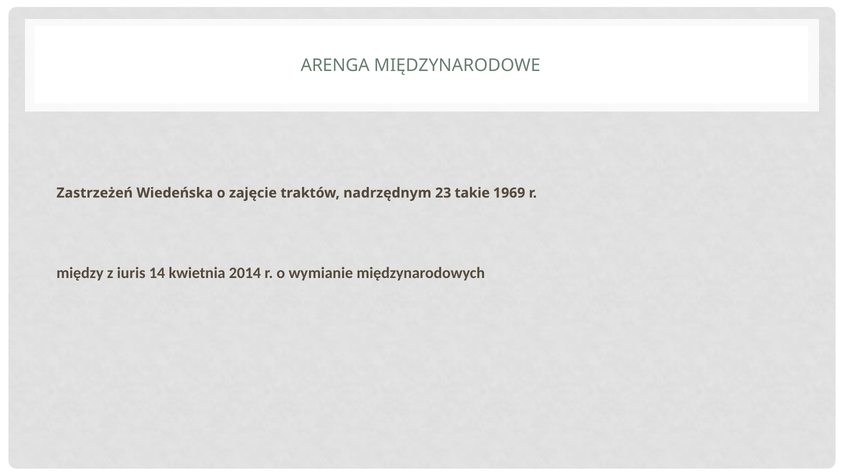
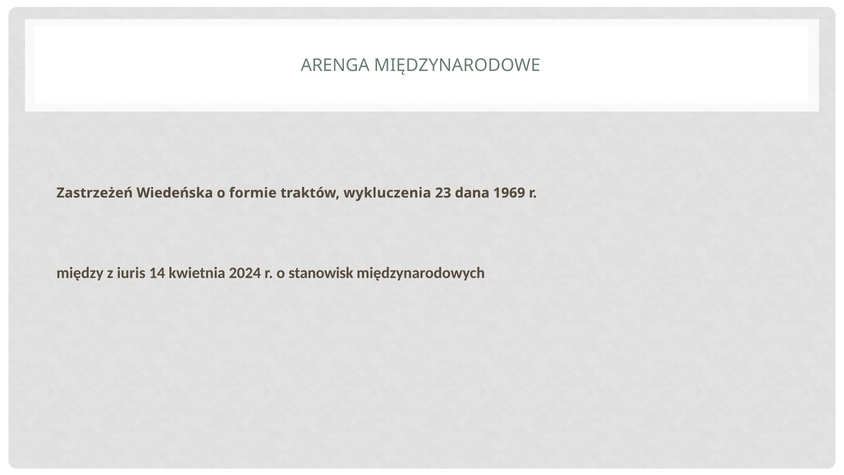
zajęcie: zajęcie -> formie (253, 193)
nadrzędnym: nadrzędnym -> wykluczenia (387, 193)
takie: takie -> dana (472, 193)
2014: 2014 -> 2024 (245, 273)
wymianie: wymianie -> stanowisk (321, 273)
